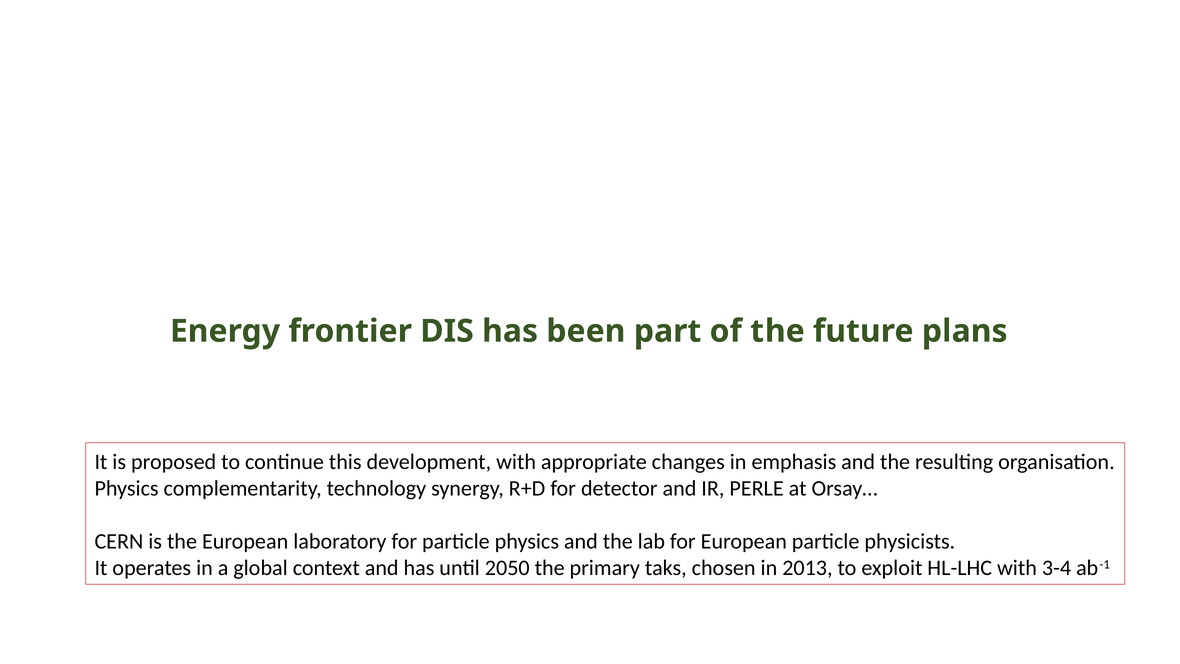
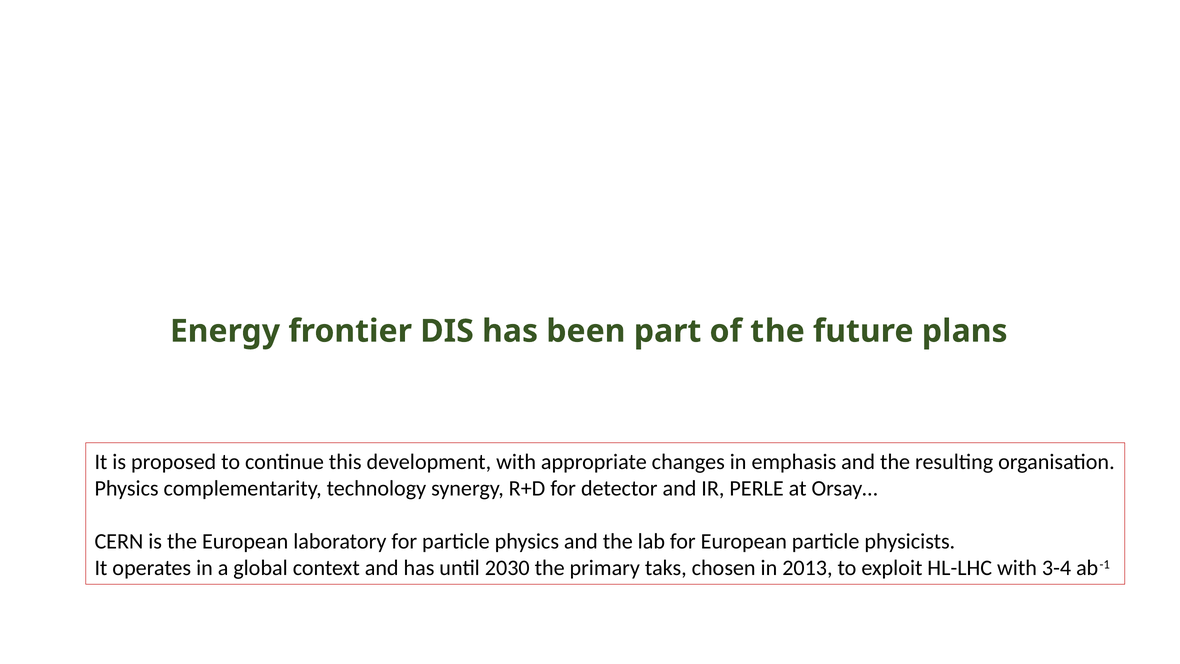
2050: 2050 -> 2030 (507, 568)
